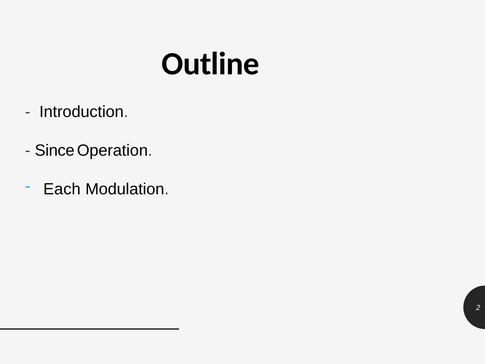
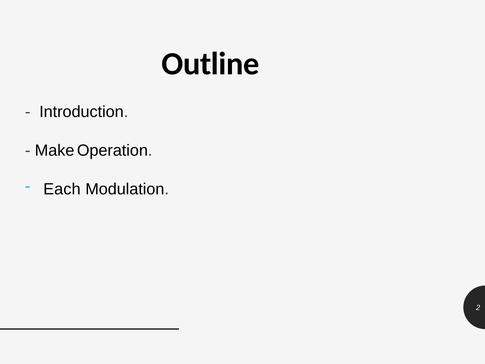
Since: Since -> Make (55, 150)
